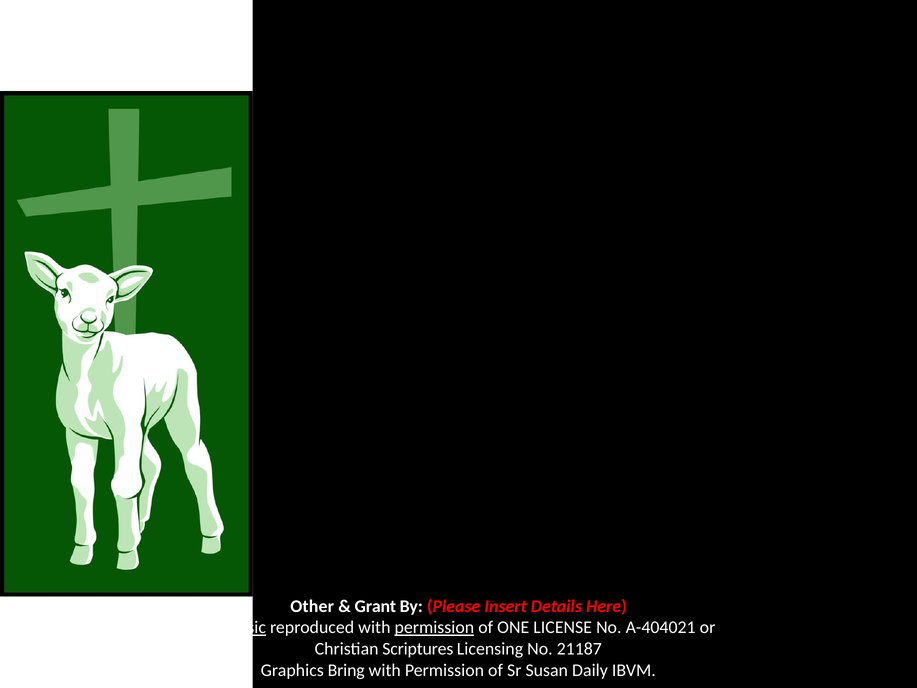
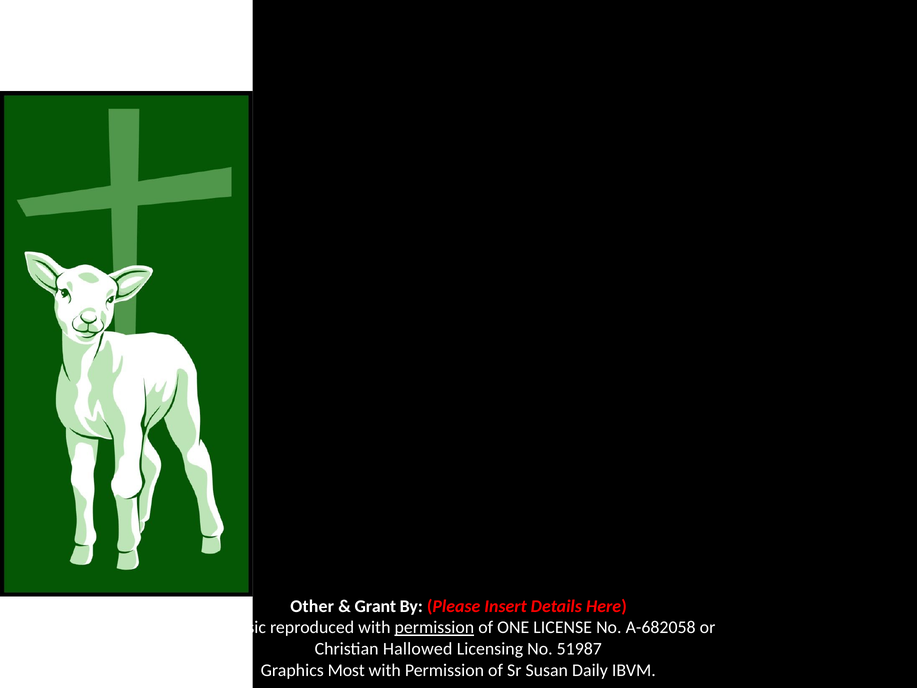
music underline: present -> none (245, 627)
A-404021: A-404021 -> A-682058 (661, 627)
Scriptures: Scriptures -> Hallowed (418, 649)
21187: 21187 -> 51987 (579, 649)
Bring: Bring -> Most (346, 670)
